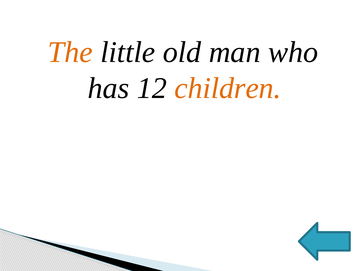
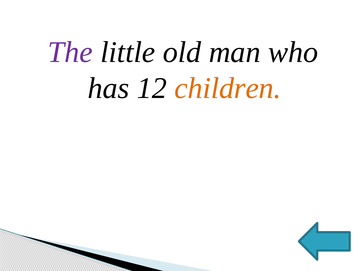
The colour: orange -> purple (70, 52)
